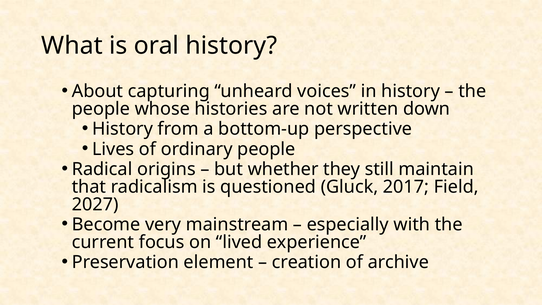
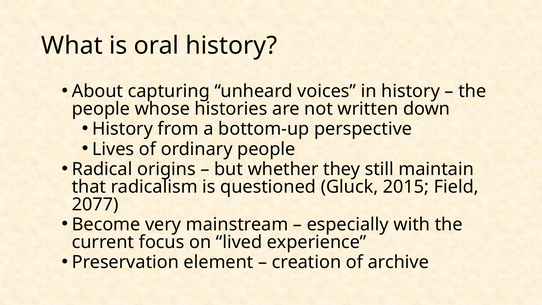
2017: 2017 -> 2015 (406, 187)
2027: 2027 -> 2077 (95, 204)
